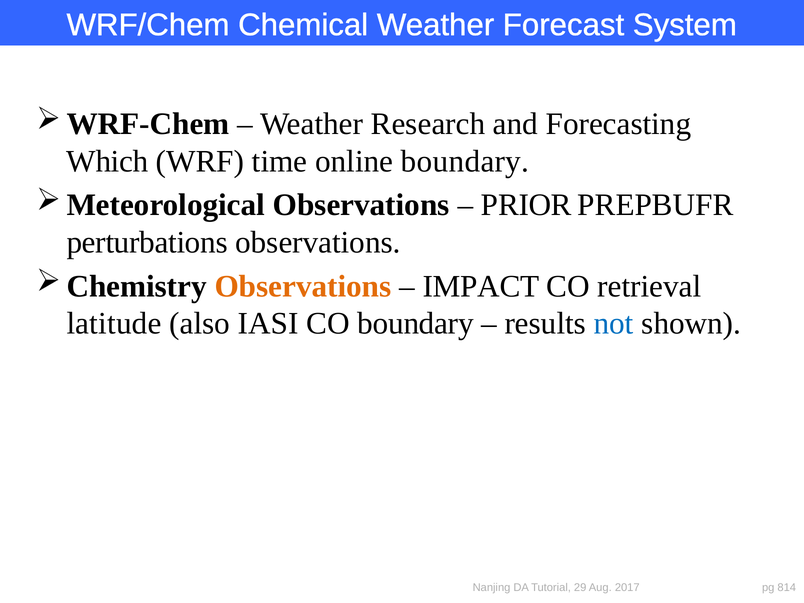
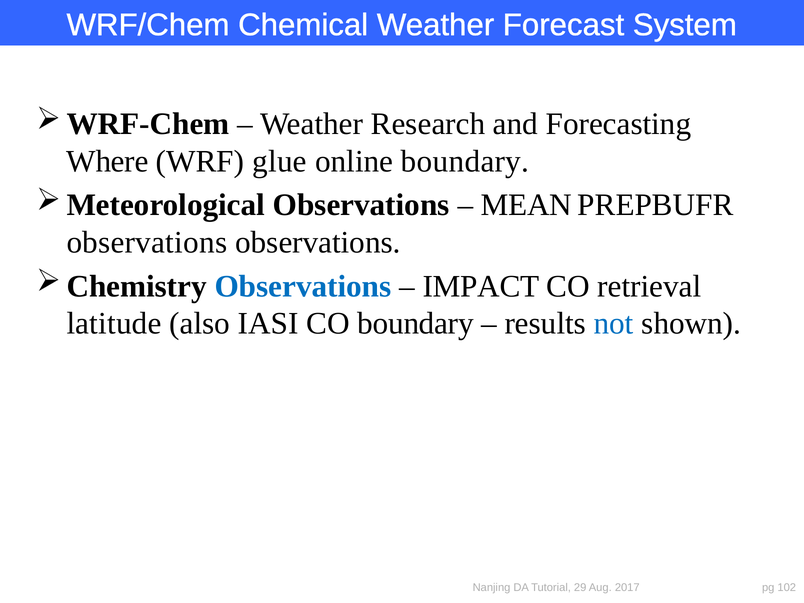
Which: Which -> Where (107, 161)
time: time -> glue (279, 161)
PRIOR: PRIOR -> MEAN (526, 205)
perturbations: perturbations -> observations (147, 242)
Observations colour: orange -> blue (303, 286)
814: 814 -> 102 (787, 588)
